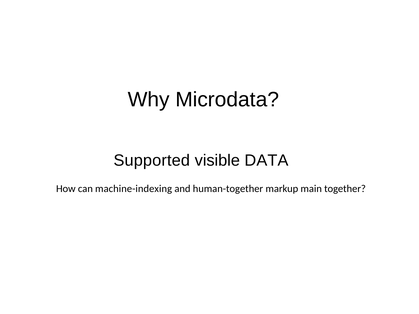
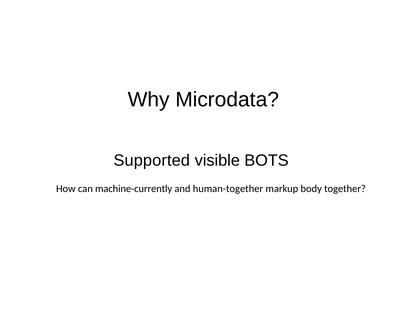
DATA: DATA -> BOTS (267, 161)
machine-indexing: machine-indexing -> machine-currently (134, 189)
main: main -> body (311, 189)
